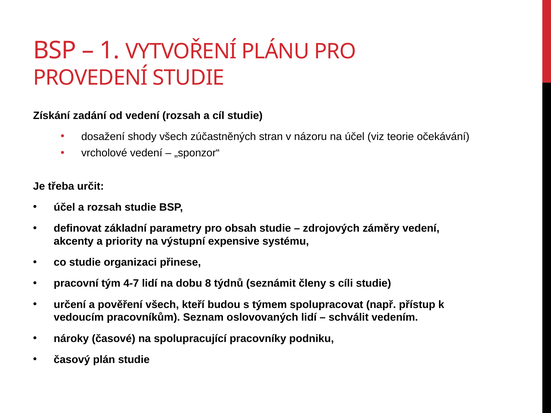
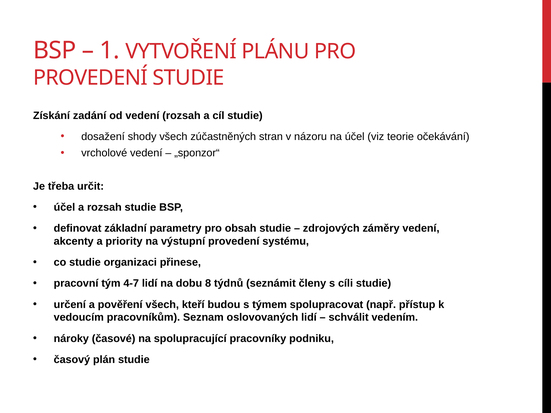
výstupní expensive: expensive -> provedení (234, 241)
